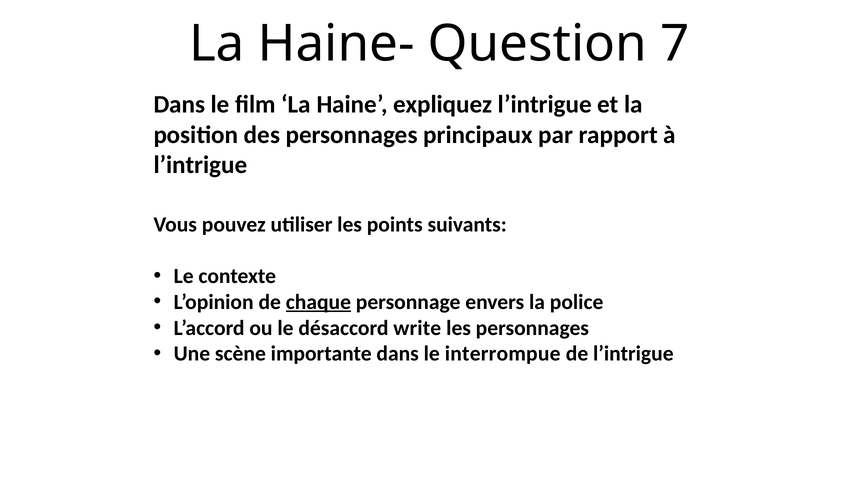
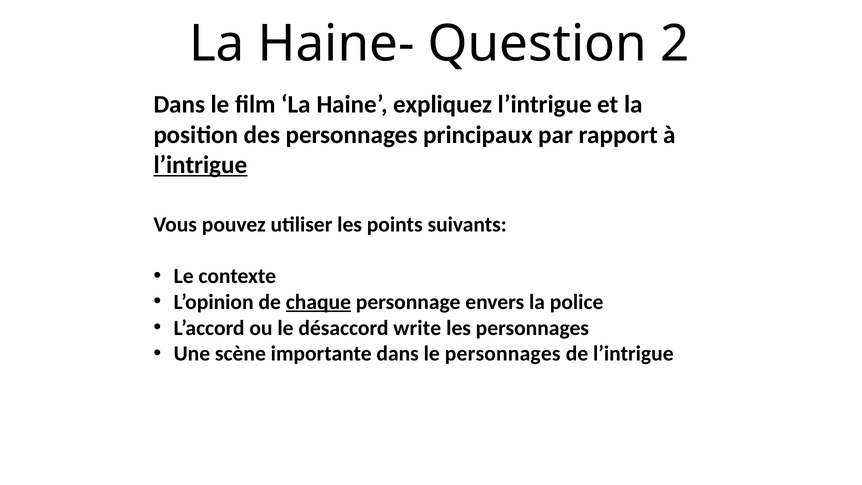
7: 7 -> 2 (675, 44)
l’intrigue underline: none -> present (200, 165)
le interrompue: interrompue -> personnages (503, 354)
